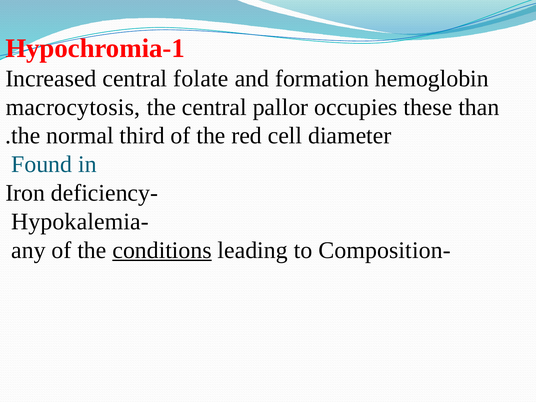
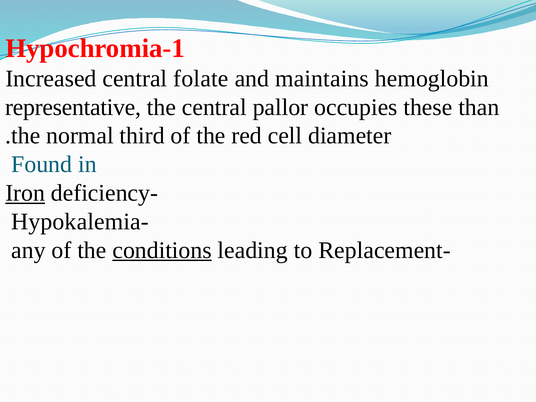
formation: formation -> maintains (322, 79)
macrocytosis: macrocytosis -> representative (73, 107)
Iron underline: none -> present (25, 193)
Composition: Composition -> Replacement (381, 250)
